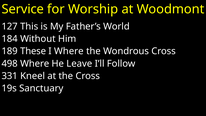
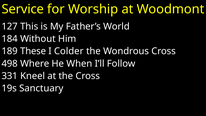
I Where: Where -> Colder (69, 51)
Leave: Leave -> When (79, 64)
